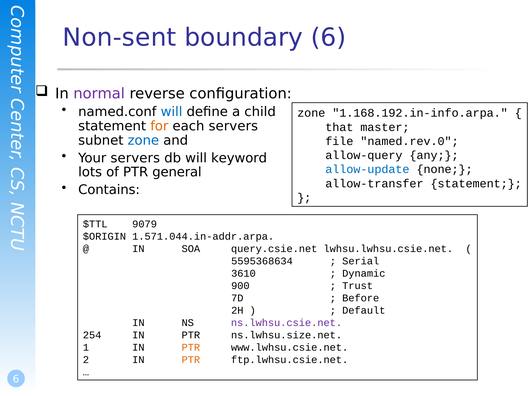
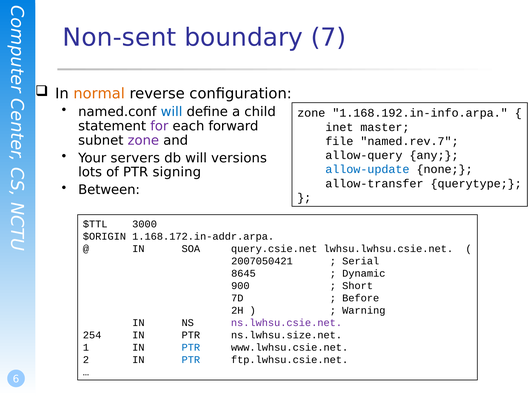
boundary 6: 6 -> 7 (329, 38)
normal colour: purple -> orange (99, 94)
for colour: orange -> purple (159, 126)
each servers: servers -> forward (233, 126)
that: that -> inet (339, 127)
zone colour: blue -> purple (143, 140)
named.rev.0: named.rev.0 -> named.rev.7 (410, 141)
keyword: keyword -> versions (239, 158)
general: general -> signing (177, 172)
allow-transfer statement: statement -> querytype (476, 183)
Contains: Contains -> Between (109, 190)
9079: 9079 -> 3000 (145, 224)
1.571.044.in-addr.arpa: 1.571.044.in-addr.arpa -> 1.168.172.in-addr.arpa (203, 236)
5595368634: 5595368634 -> 2007050421 (262, 261)
3610: 3610 -> 8645 (243, 273)
Trust: Trust -> Short (358, 286)
Default: Default -> Warning (364, 310)
PTR colour: orange -> blue (191, 347)
PTR colour: orange -> blue (191, 360)
